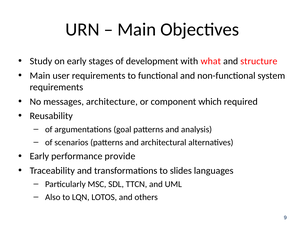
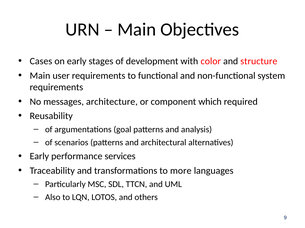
Study: Study -> Cases (41, 61)
what: what -> color (211, 61)
provide: provide -> services (120, 157)
slides: slides -> more (181, 171)
